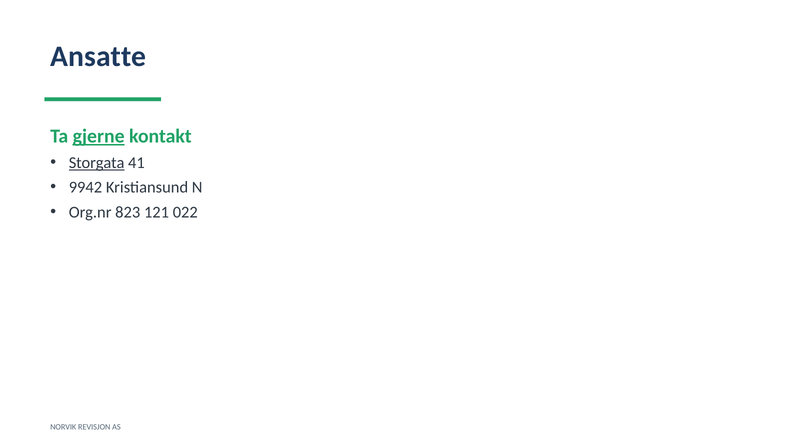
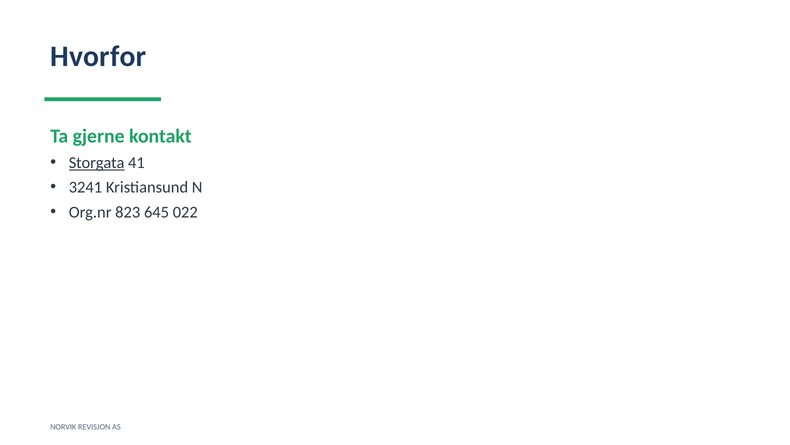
Ansatte: Ansatte -> Hvorfor (98, 56)
gjerne underline: present -> none (99, 136)
9942: 9942 -> 3241 (85, 187)
121: 121 -> 645 (157, 212)
